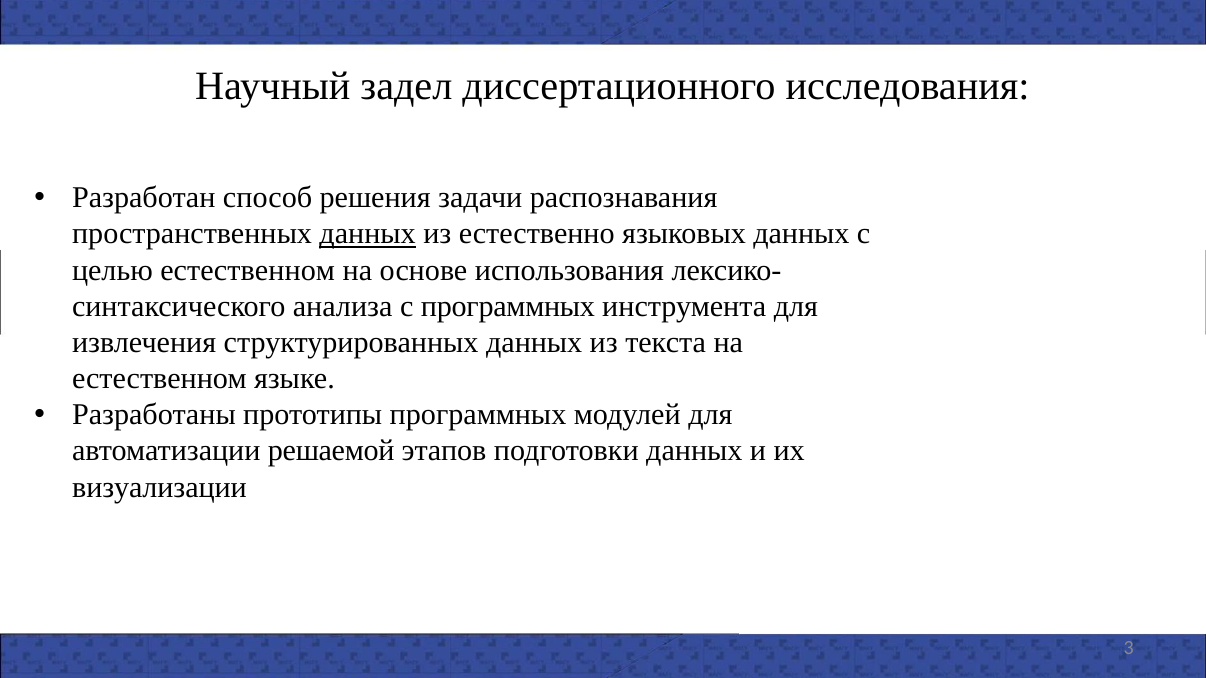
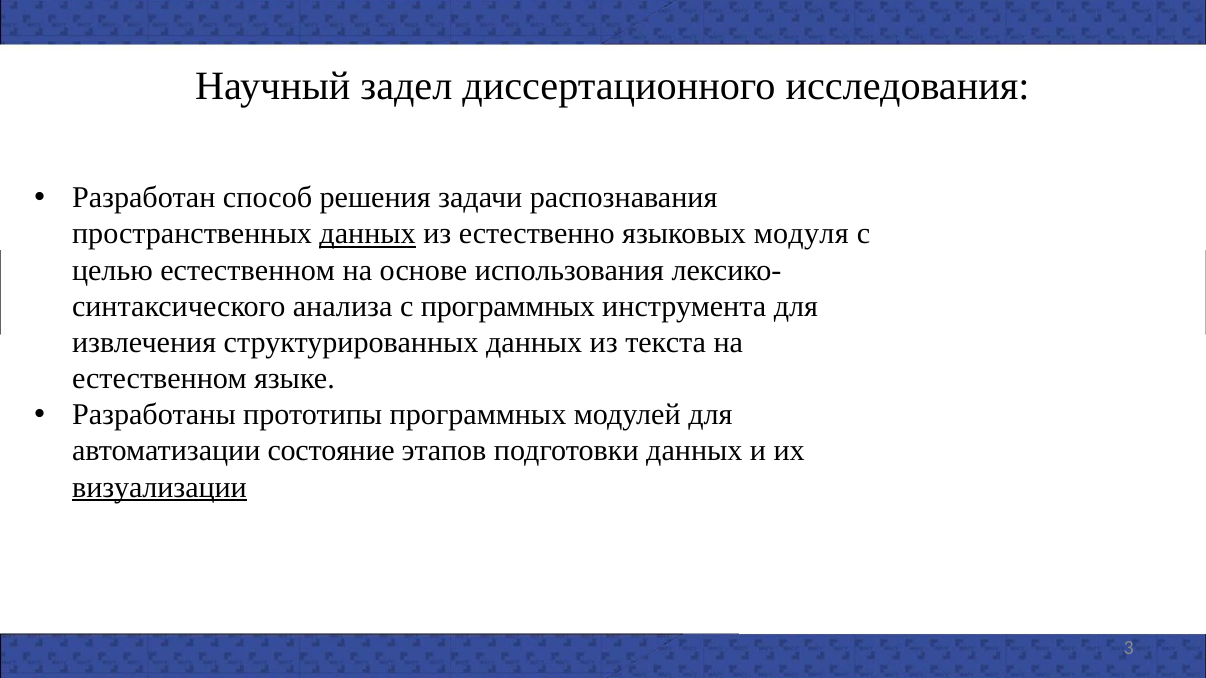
языковых данных: данных -> модуля (801, 234)
решаемой: решаемой -> состояние (331, 451)
визуализации underline: none -> present (159, 487)
